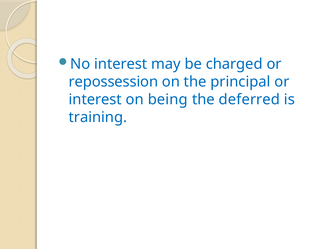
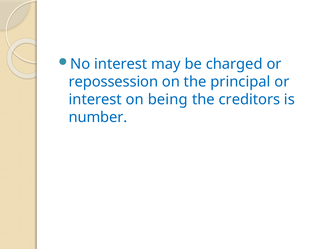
deferred: deferred -> creditors (249, 100)
training: training -> number (98, 117)
